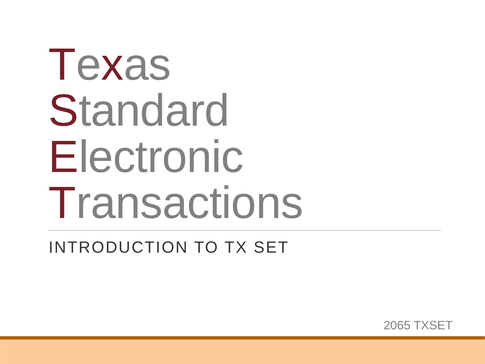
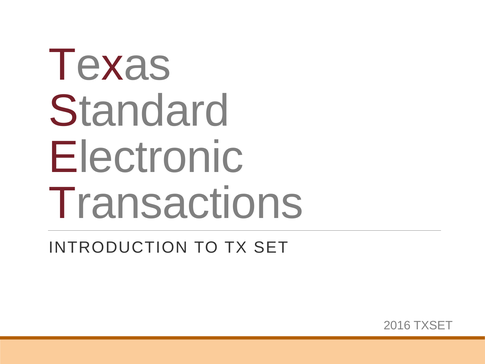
2065: 2065 -> 2016 (397, 325)
